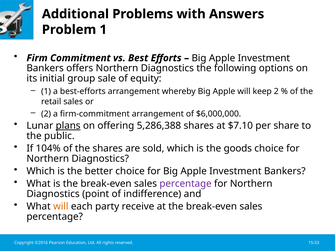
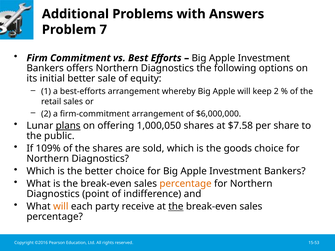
Problem 1: 1 -> 7 (103, 30)
initial group: group -> better (81, 79)
5,286,388: 5,286,388 -> 1,000,050 (159, 126)
$7.10: $7.10 -> $7.58 (240, 126)
104%: 104% -> 109% (48, 149)
percentage colour: purple -> orange (186, 184)
the underline: none -> present (176, 207)
